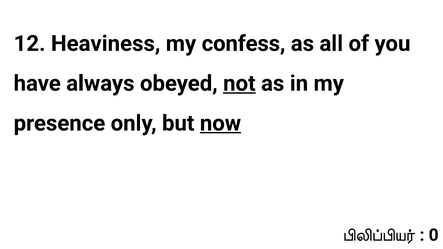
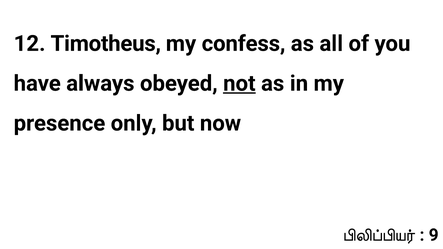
Heaviness: Heaviness -> Timotheus (106, 44)
now underline: present -> none (220, 123)
0: 0 -> 9 (434, 235)
